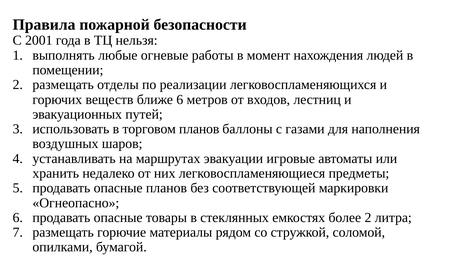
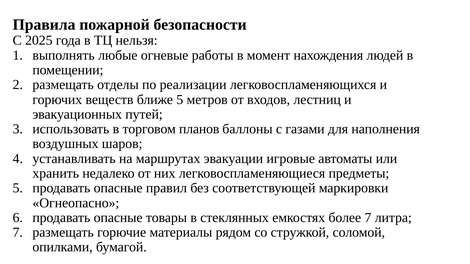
2001: 2001 -> 2025 (39, 41)
ближе 6: 6 -> 5 (180, 100)
опасные планов: планов -> правил (166, 188)
более 2: 2 -> 7 (368, 218)
